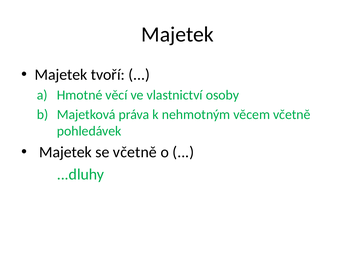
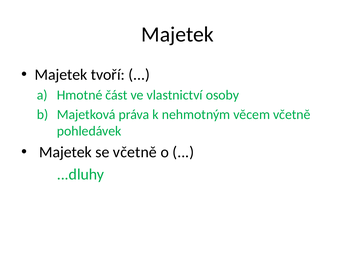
věcí: věcí -> část (117, 95)
